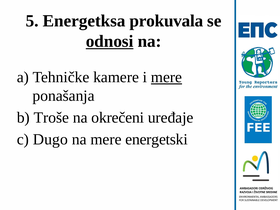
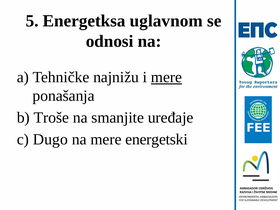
prokuvala: prokuvala -> uglavnom (166, 21)
odnosi underline: present -> none (110, 41)
kamere: kamere -> najnižu (116, 77)
okrečeni: okrečeni -> smanjite (118, 118)
